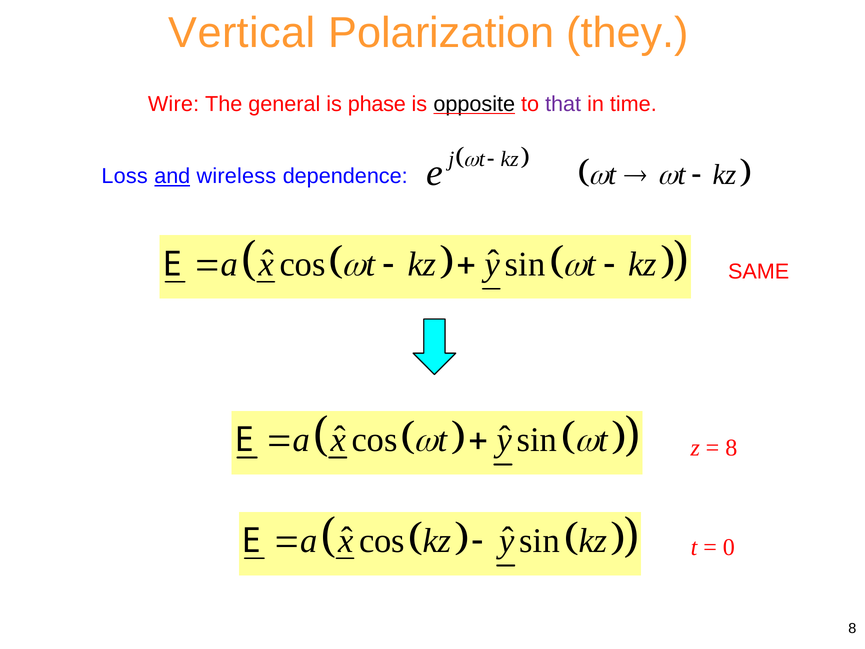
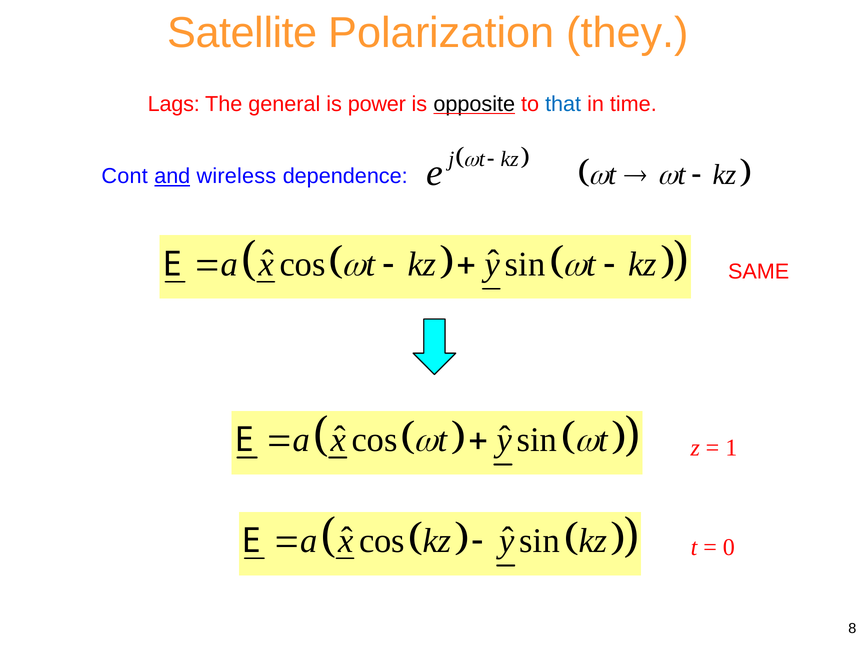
Vertical: Vertical -> Satellite (242, 33)
Wire: Wire -> Lags (174, 104)
phase: phase -> power (377, 104)
that colour: purple -> blue (563, 104)
Loss: Loss -> Cont (125, 176)
8: 8 -> 1 (731, 448)
